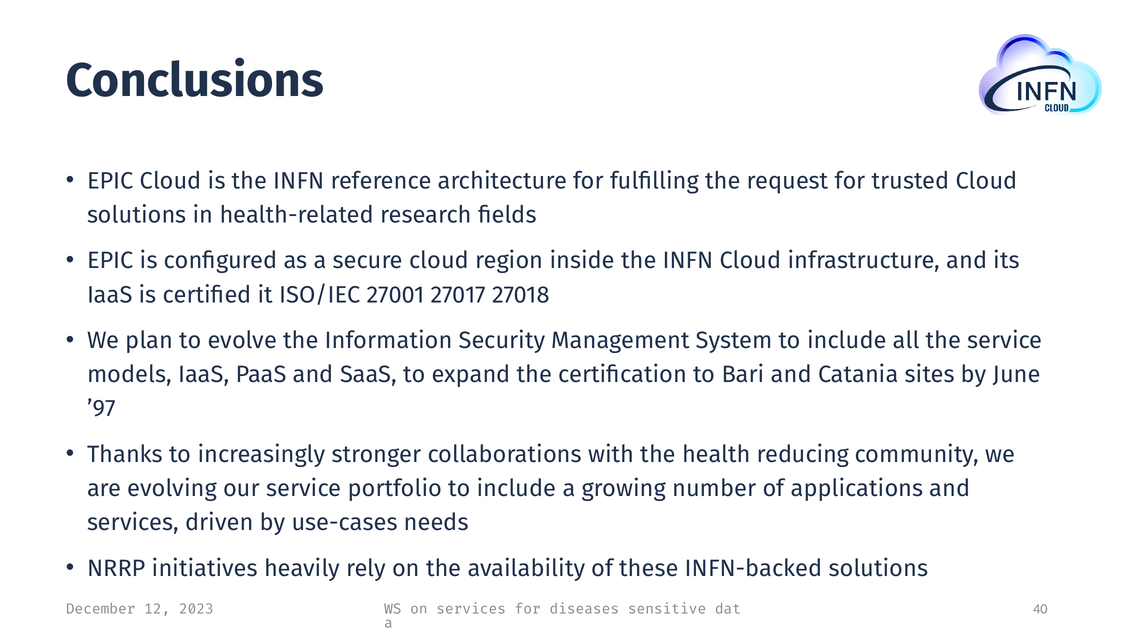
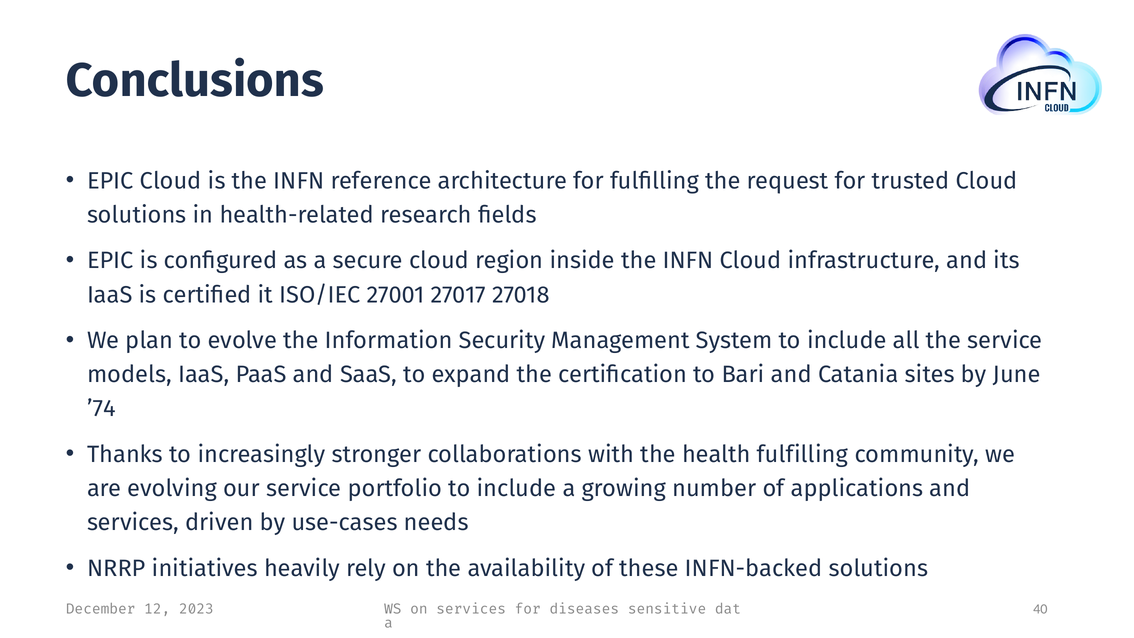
’97: ’97 -> ’74 (101, 409)
health reducing: reducing -> fulfilling (803, 454)
